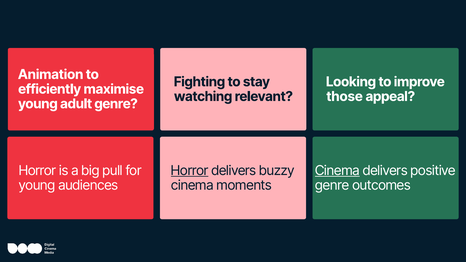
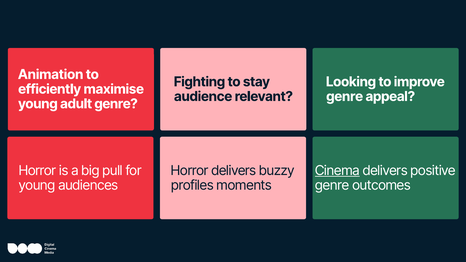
watching: watching -> audience (203, 97)
those: those -> genre (345, 97)
Horror underline: present -> none (190, 171)
cinema: cinema -> profiles (192, 185)
